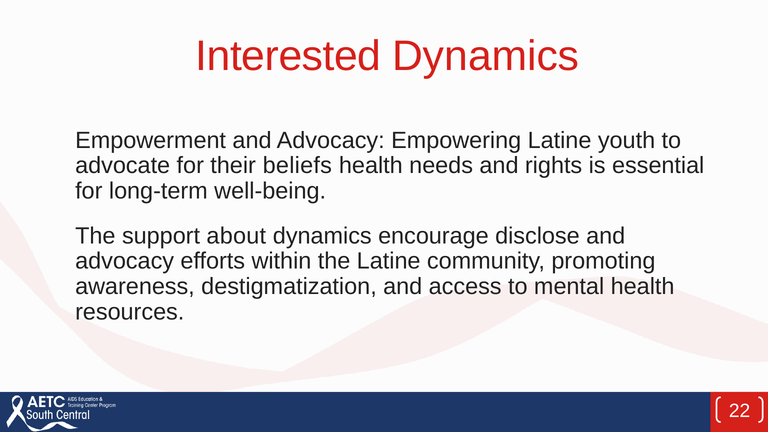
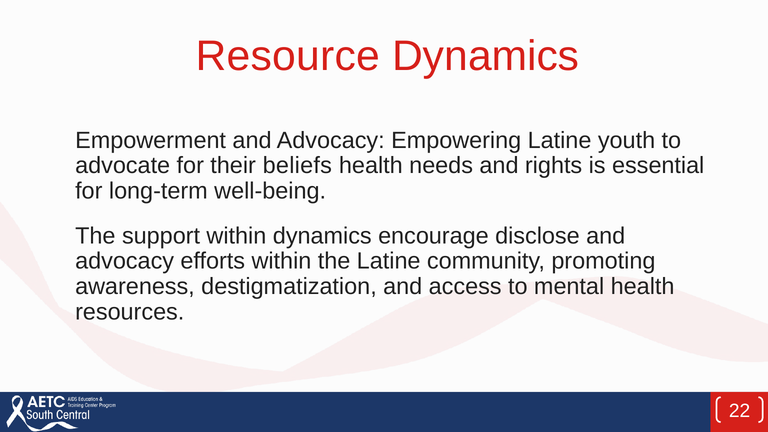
Interested: Interested -> Resource (288, 56)
support about: about -> within (236, 236)
